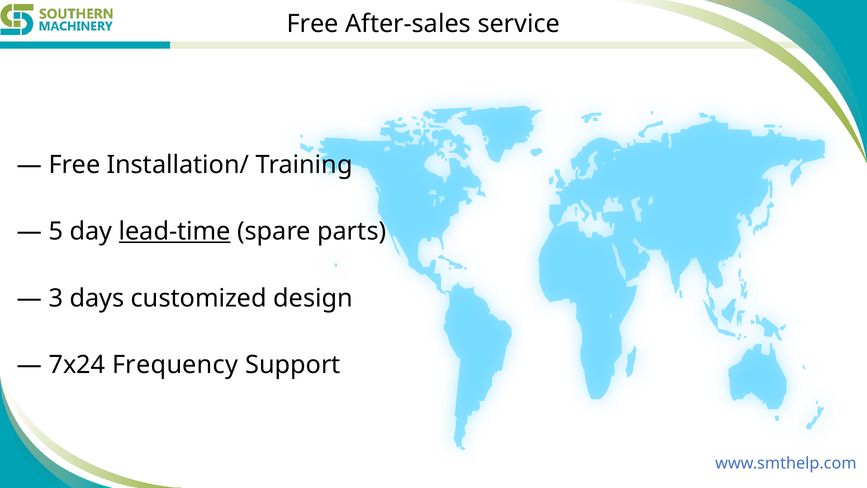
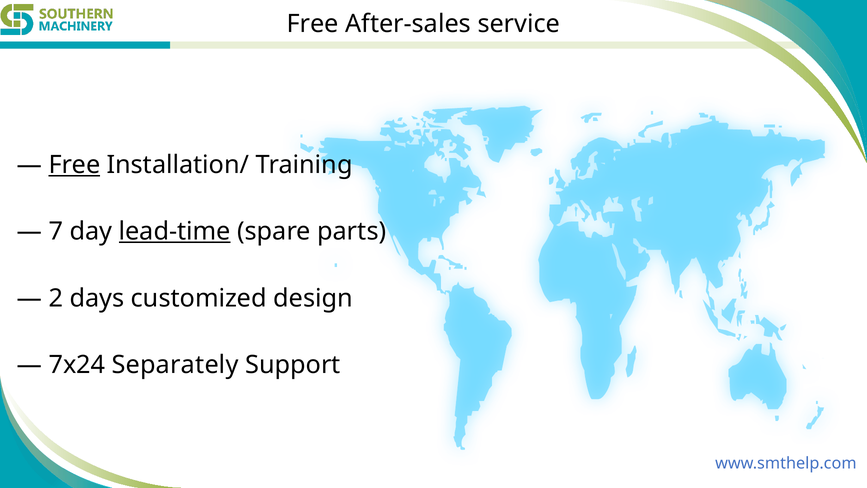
Free underline: none -> present (74, 165)
5: 5 -> 7 (56, 231)
3: 3 -> 2 (56, 298)
Frequency: Frequency -> Separately (175, 365)
